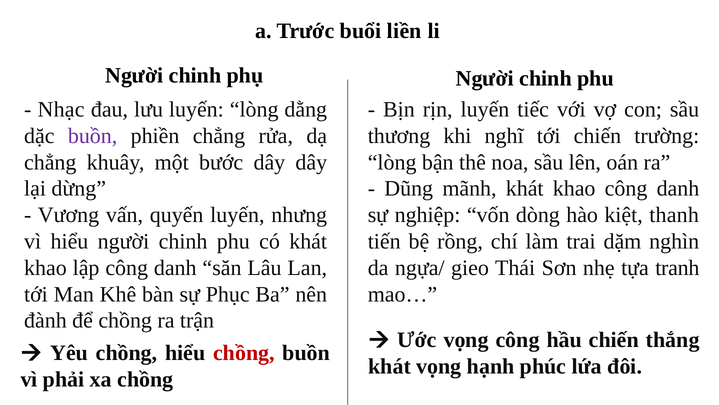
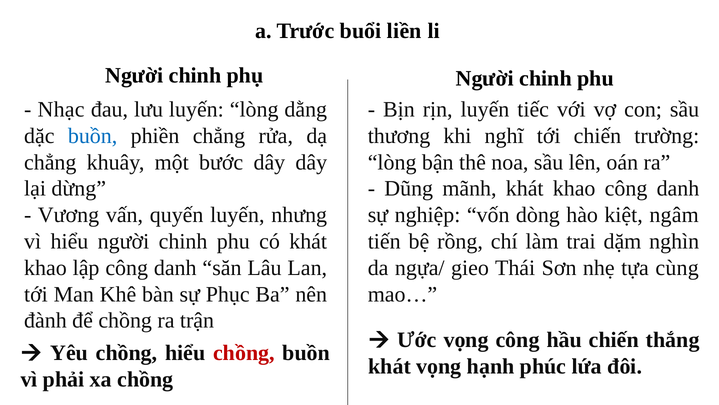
buồn colour: purple -> blue (93, 136)
thanh: thanh -> ngâm (674, 215)
tranh: tranh -> cùng (677, 268)
